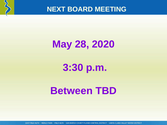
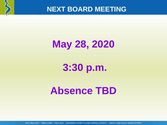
Between: Between -> Absence (72, 91)
